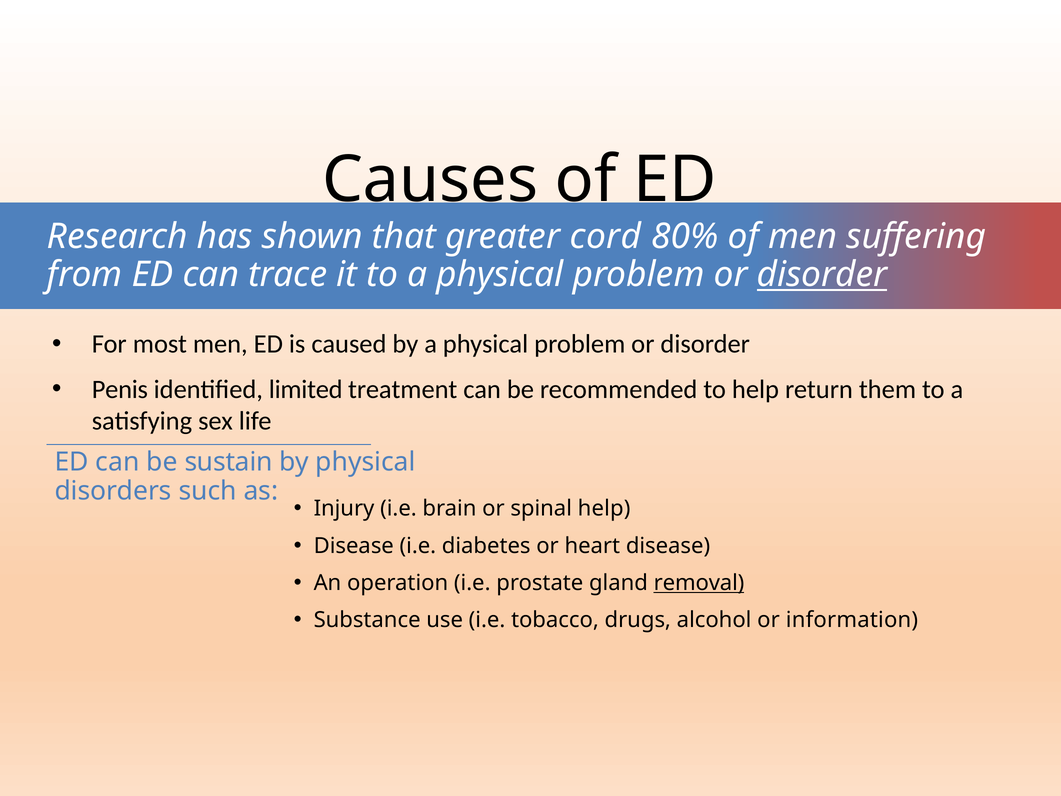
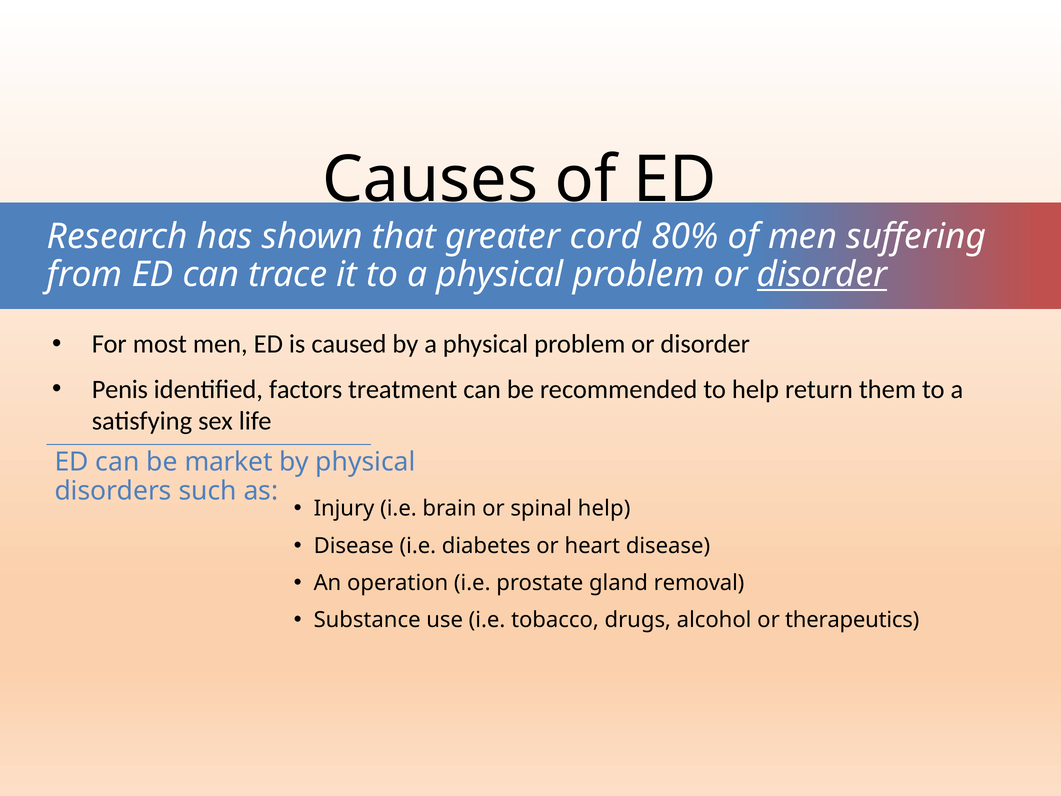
limited: limited -> factors (306, 389)
sustain: sustain -> market (229, 462)
removal underline: present -> none (699, 583)
information: information -> therapeutics (852, 620)
